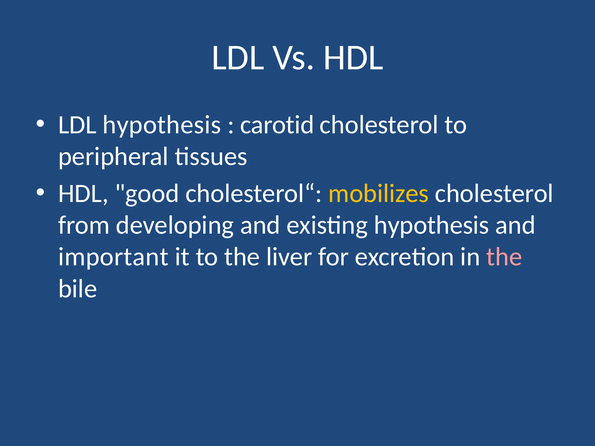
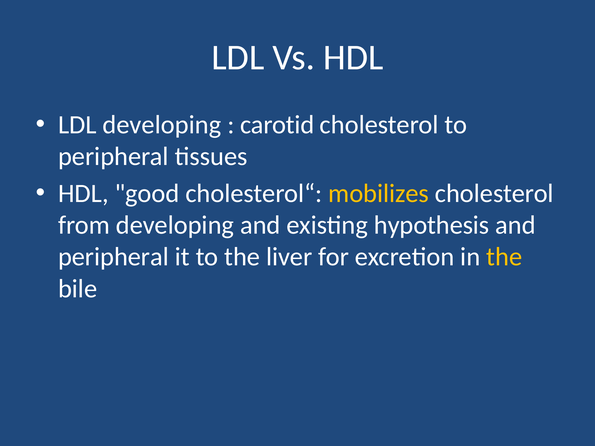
LDL hypothesis: hypothesis -> developing (162, 125)
important: important -> peripheral (113, 257)
the colour: pink -> yellow (504, 257)
